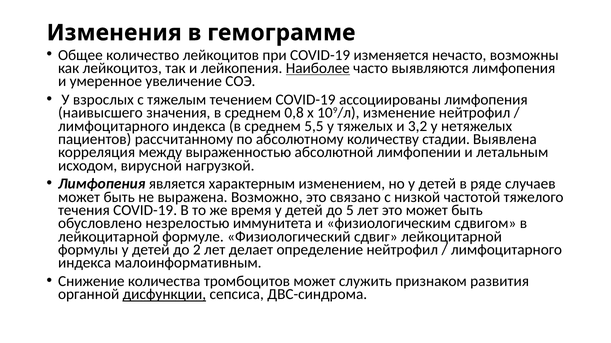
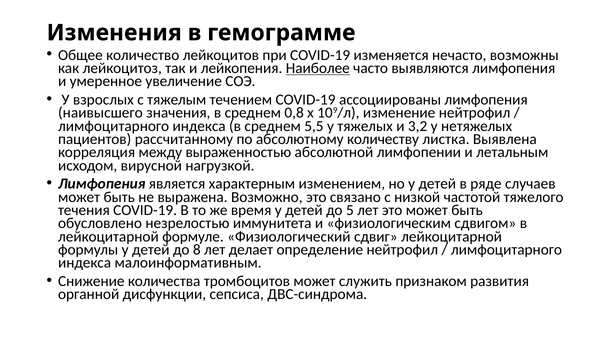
стадии: стадии -> листка (446, 139)
2: 2 -> 8 (197, 250)
дисфункции underline: present -> none (164, 295)
